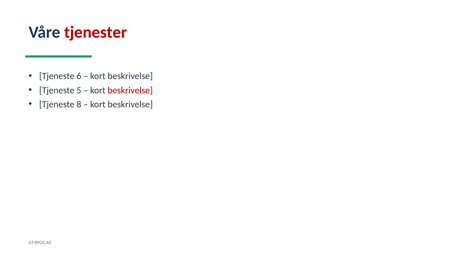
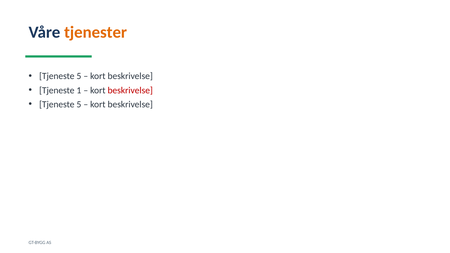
tjenester colour: red -> orange (96, 32)
6: 6 -> 5 (79, 76)
5: 5 -> 1 (79, 90)
8: 8 -> 5 (79, 104)
